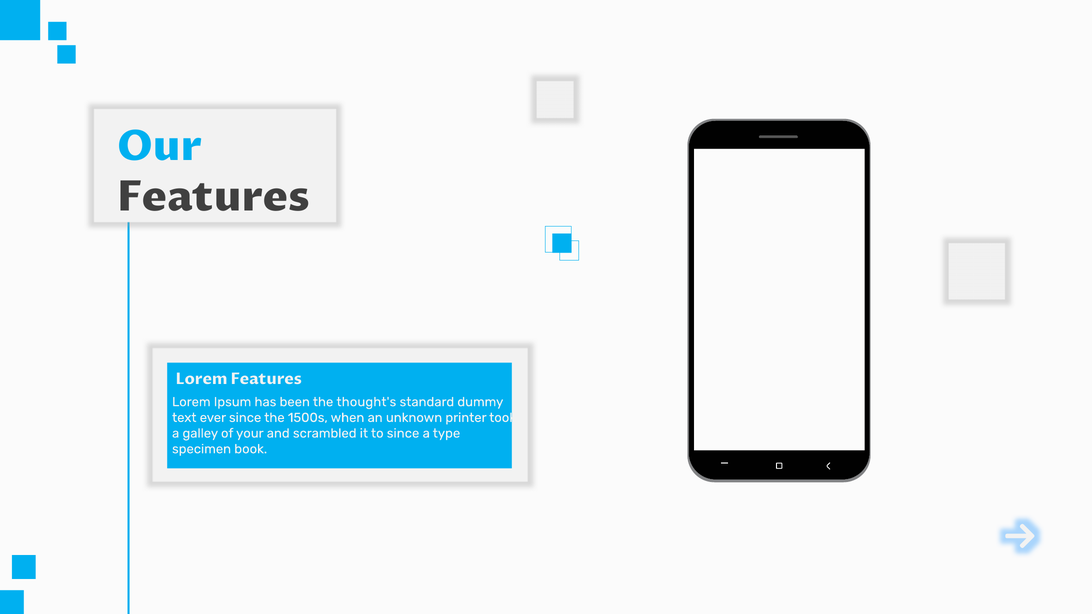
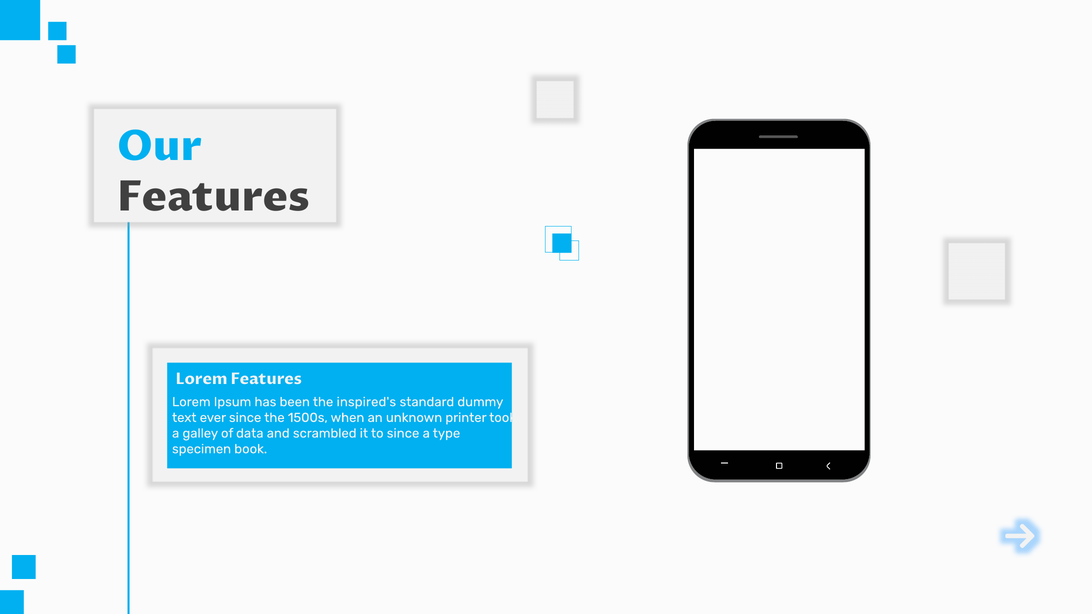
thought's: thought's -> inspired's (366, 402)
your: your -> data (250, 433)
